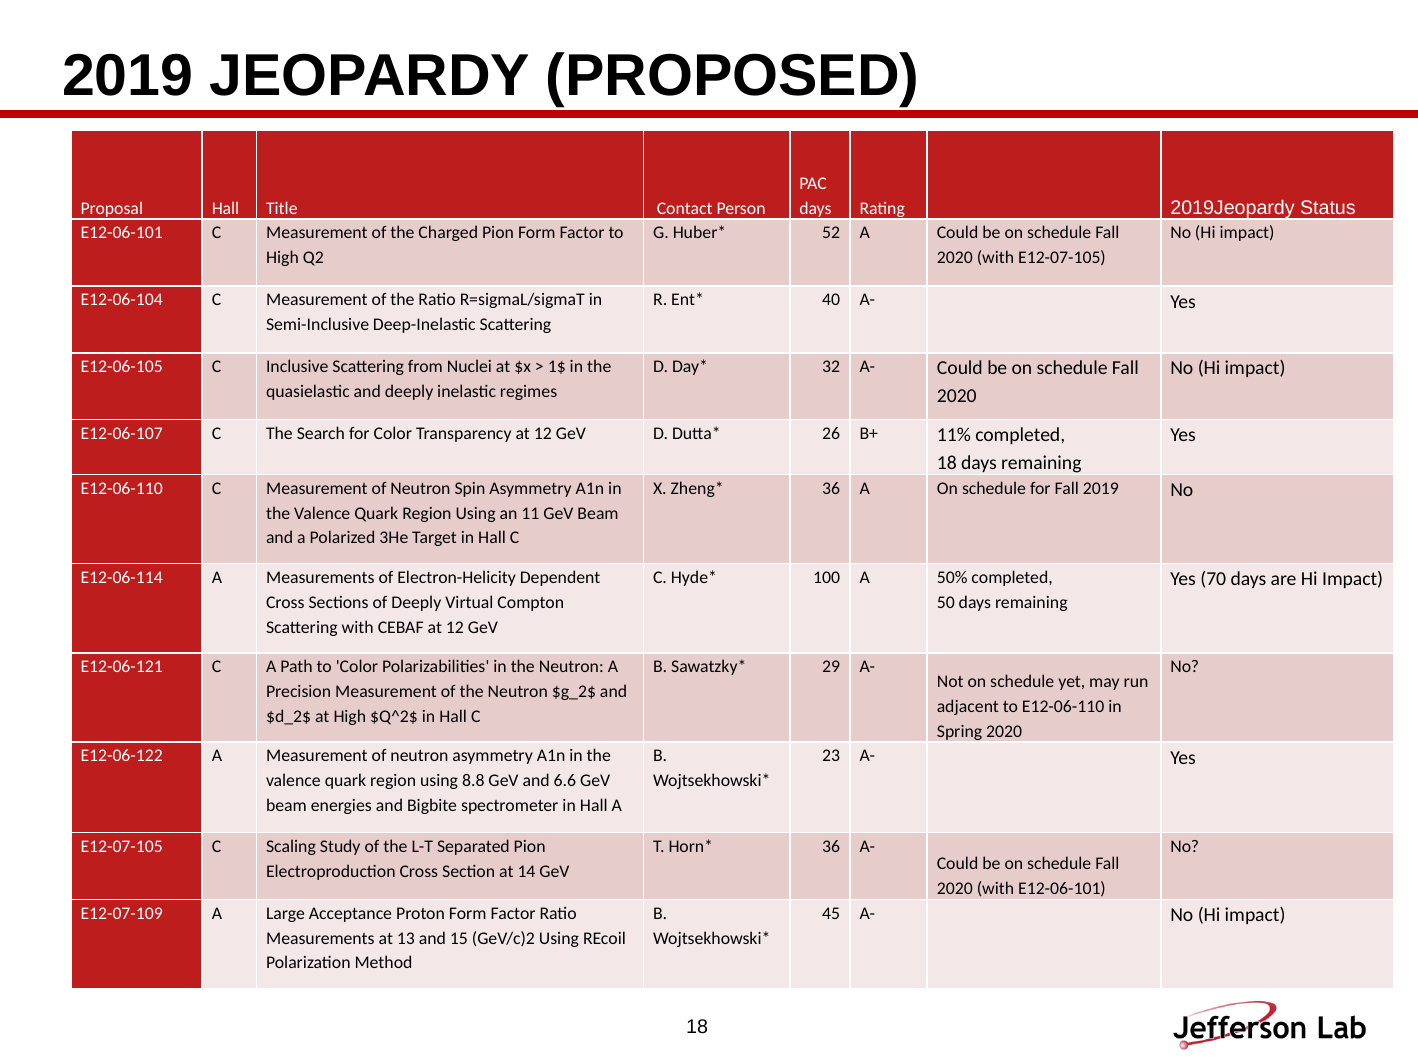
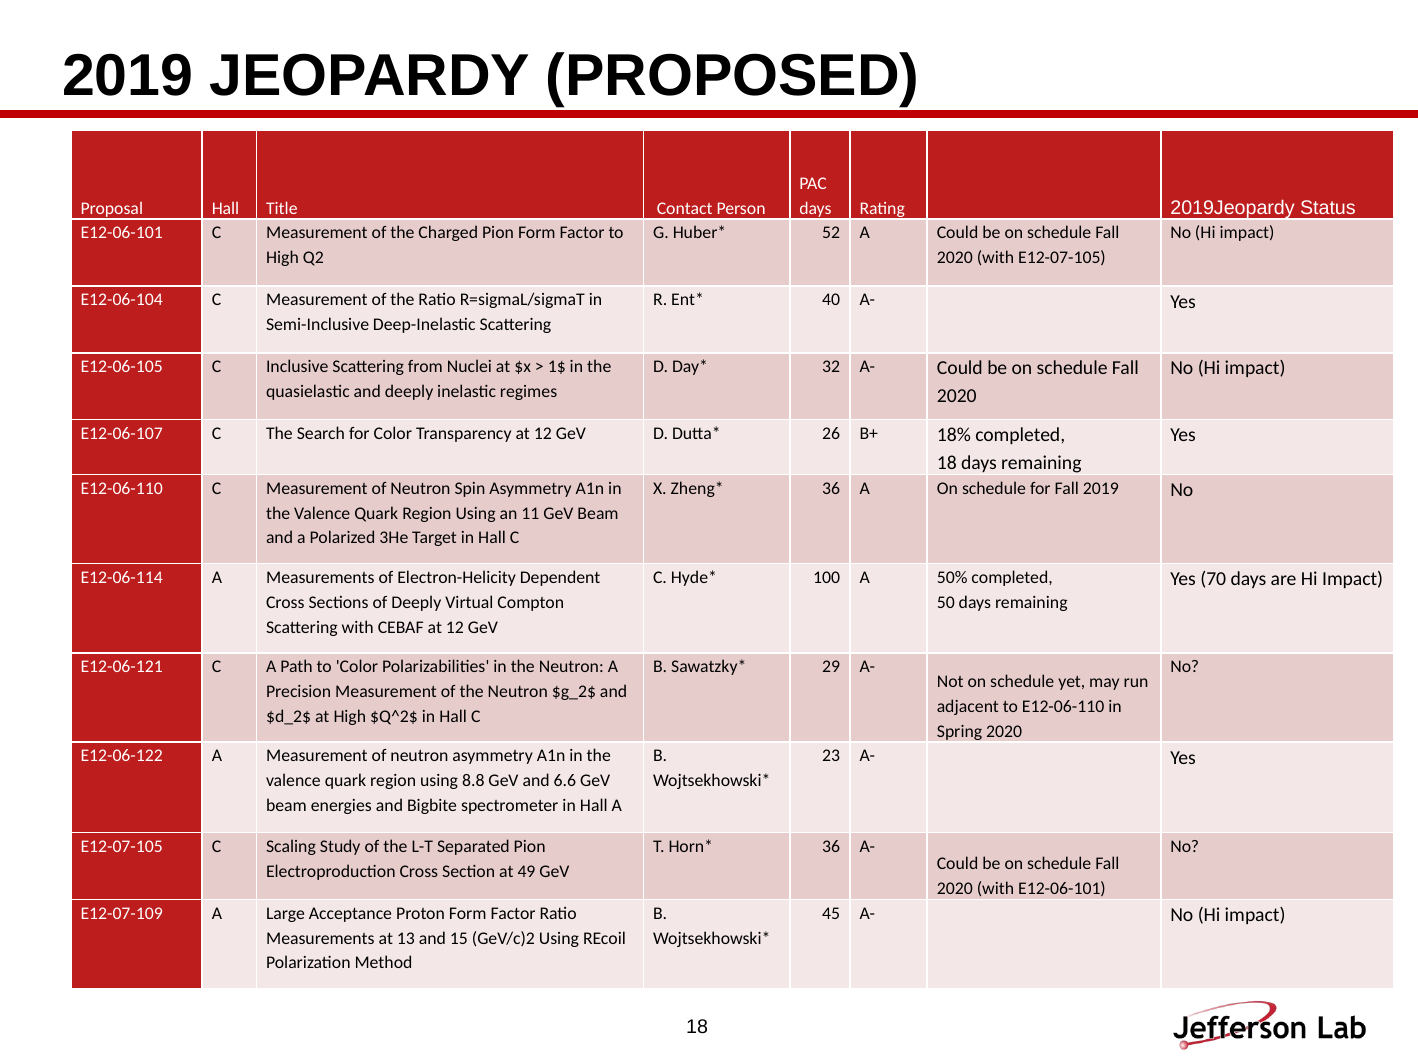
11%: 11% -> 18% (954, 436)
14: 14 -> 49 (526, 872)
